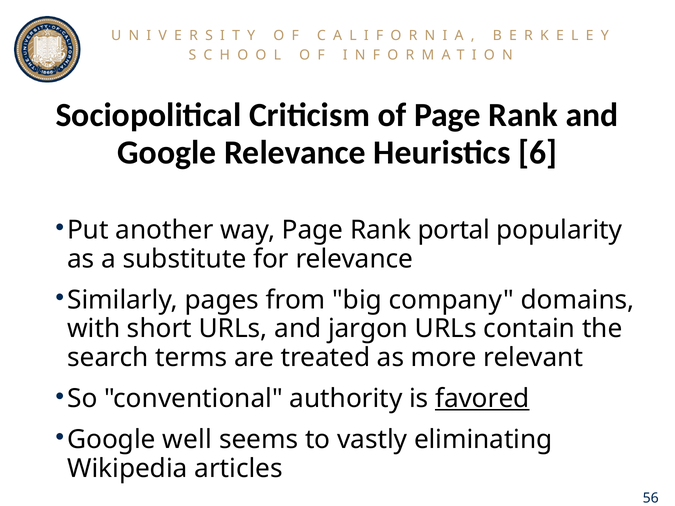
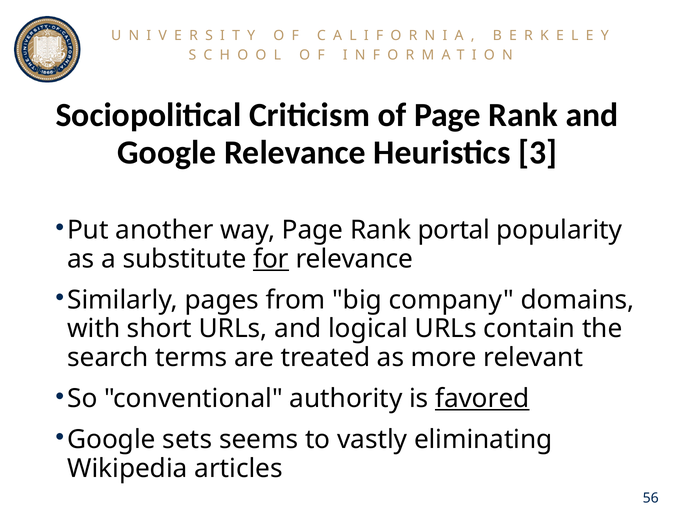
6: 6 -> 3 (538, 153)
for underline: none -> present (271, 259)
jargon: jargon -> logical (368, 329)
well: well -> sets (187, 440)
